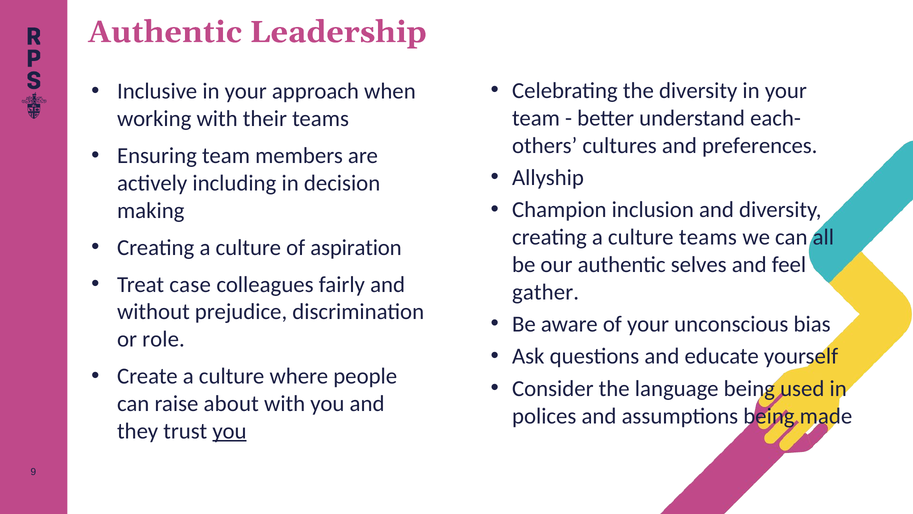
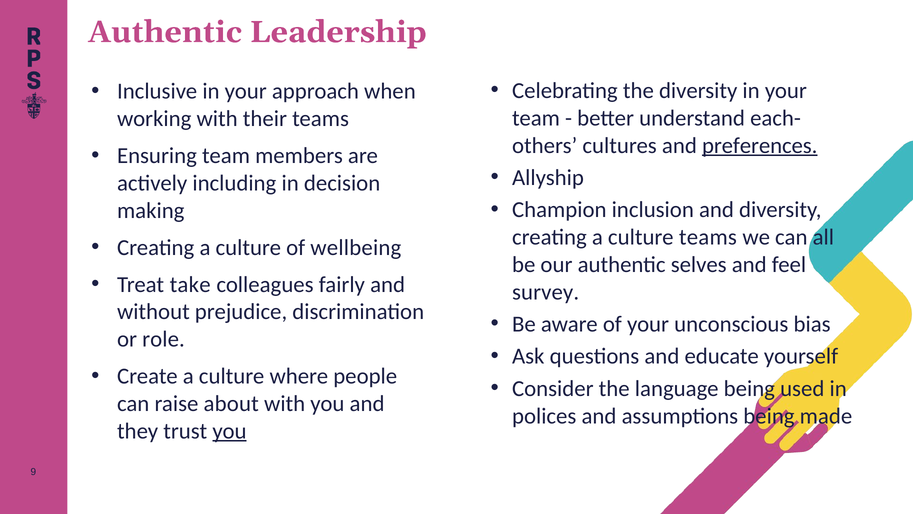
preferences underline: none -> present (760, 145)
aspiration: aspiration -> wellbeing (356, 247)
case: case -> take (190, 284)
gather: gather -> survey (546, 292)
